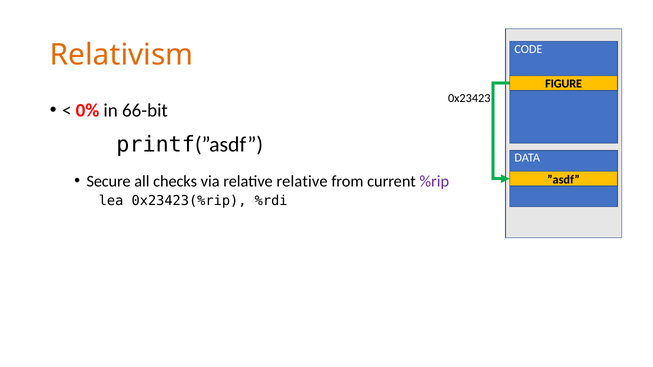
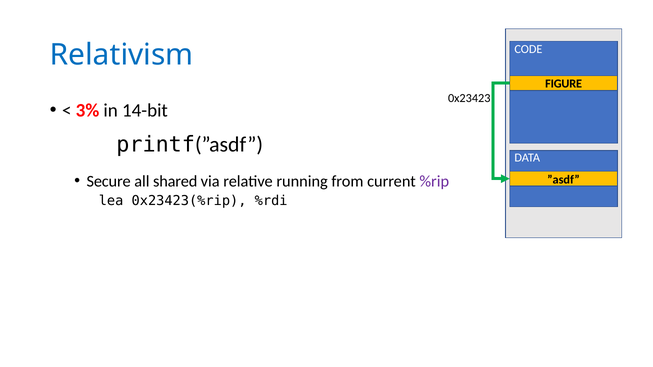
Relativism colour: orange -> blue (122, 55)
0%: 0% -> 3% (88, 110)
66-bit: 66-bit -> 14-bit (145, 110)
checks: checks -> shared (175, 181)
relative relative: relative -> running (302, 181)
